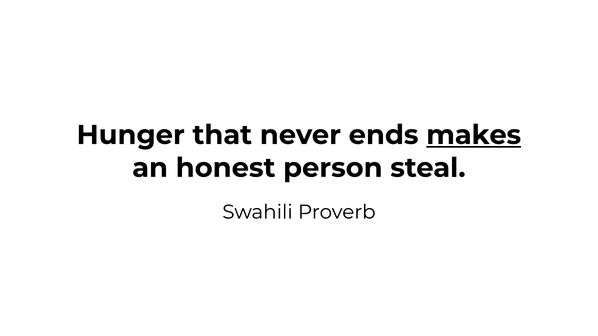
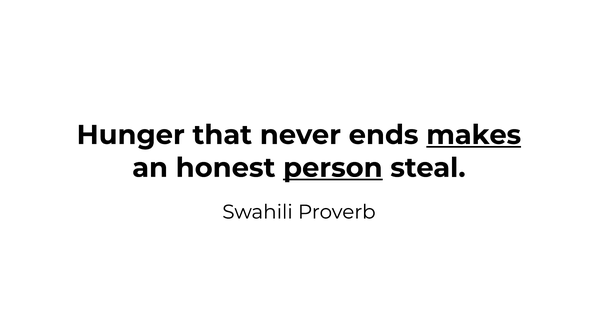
person underline: none -> present (333, 168)
